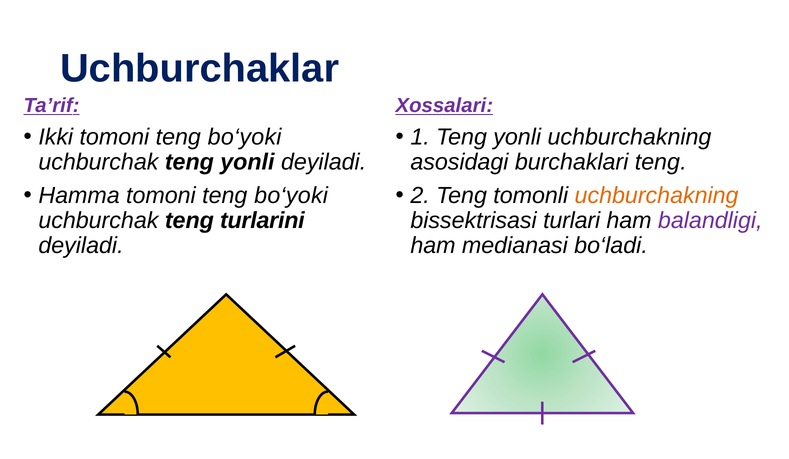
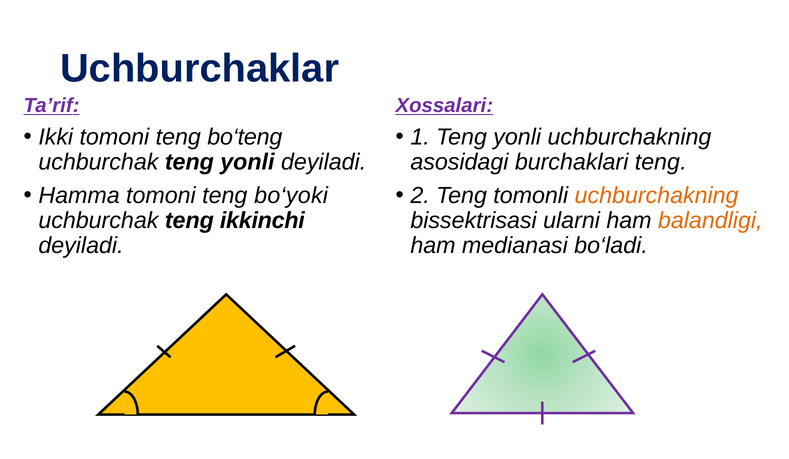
Ikki tomoni teng bo‘yoki: bo‘yoki -> bo‘teng (245, 137)
turlarini: turlarini -> ikkinchi (262, 221)
turlari: turlari -> ularni (572, 221)
balandligi colour: purple -> orange (710, 221)
